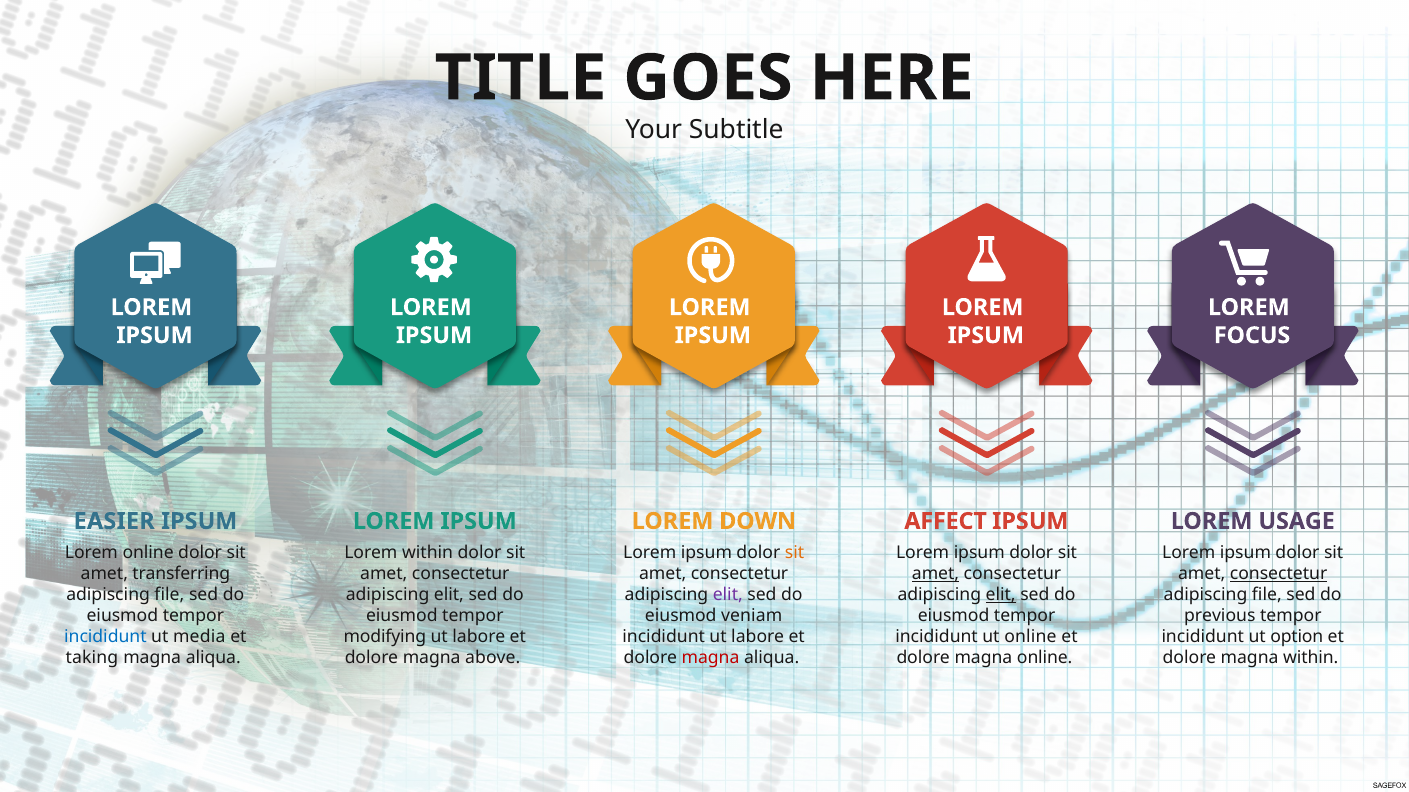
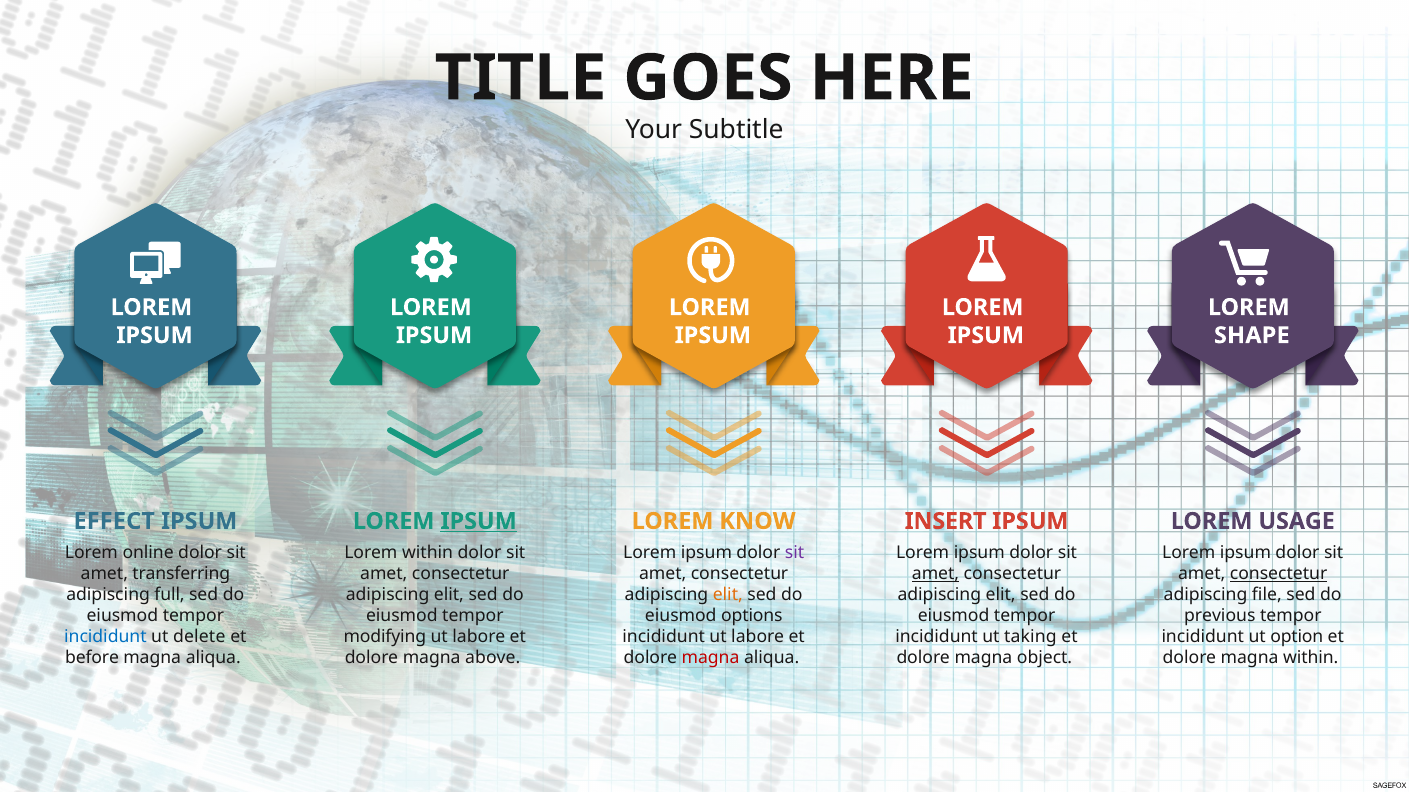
FOCUS: FOCUS -> SHAPE (1252, 336)
EASIER: EASIER -> EFFECT (114, 522)
IPSUM underline: none -> present (479, 522)
DOWN: DOWN -> KNOW (757, 522)
AFFECT: AFFECT -> INSERT (946, 522)
sit colour: orange -> purple (795, 553)
file: file -> full (170, 595)
elit colour: purple -> orange (728, 595)
elit underline: present -> none (1001, 595)
veniam: veniam -> options (752, 616)
media: media -> delete (199, 637)
ut online: online -> taking (1030, 637)
taking: taking -> before (92, 659)
magna online: online -> object (1045, 659)
